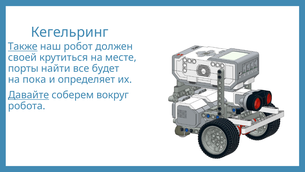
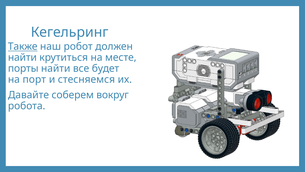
своей: своей -> найти (22, 57)
пока: пока -> порт (34, 79)
определяет: определяет -> стесняемся (86, 79)
Давайте underline: present -> none (28, 95)
